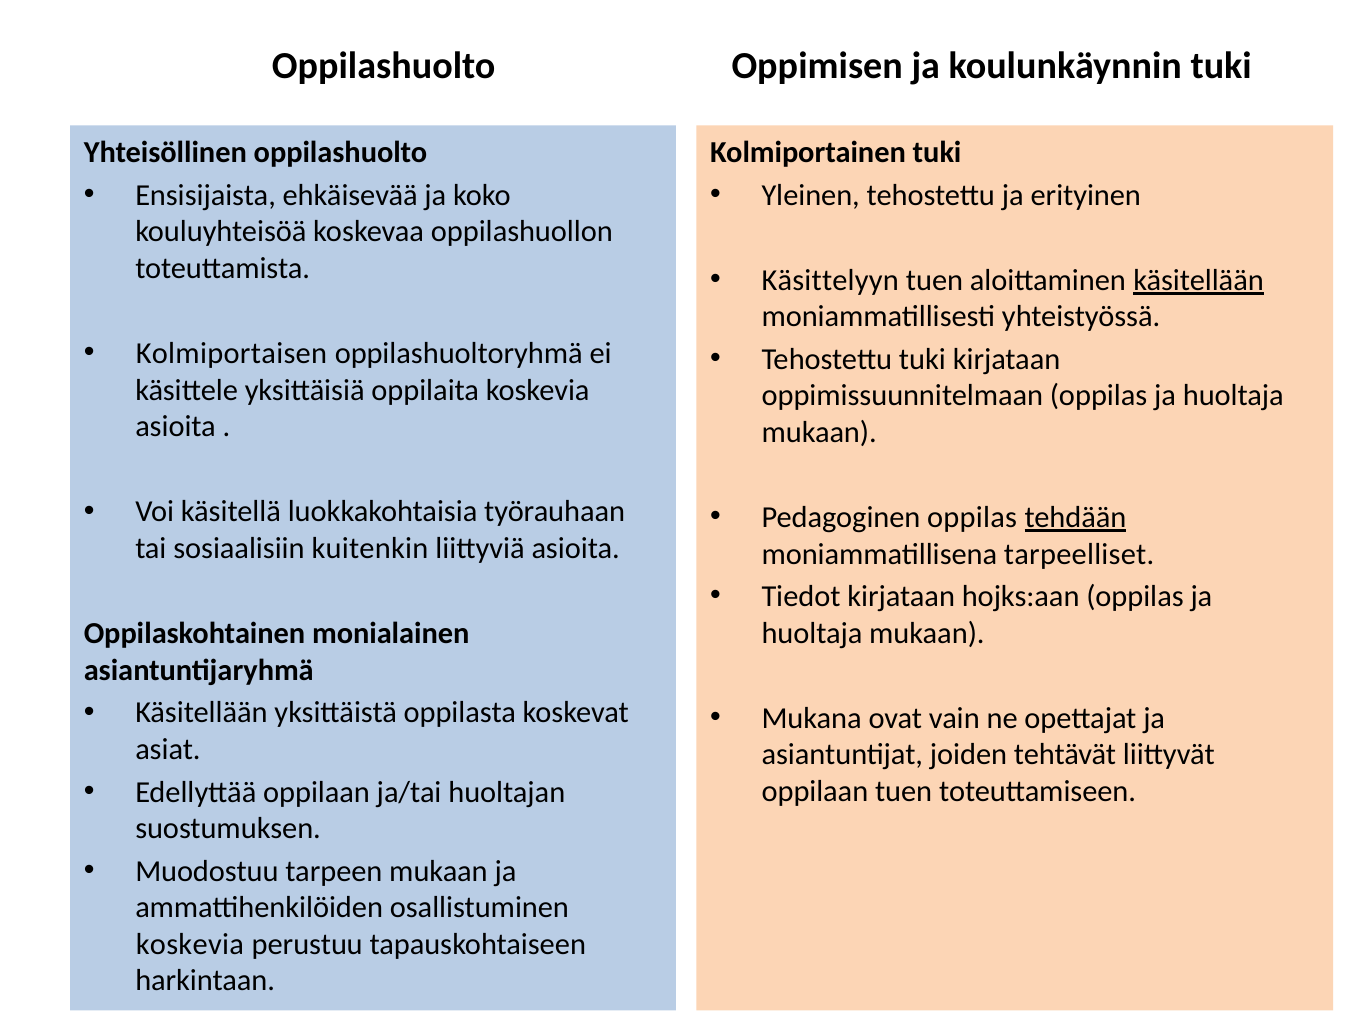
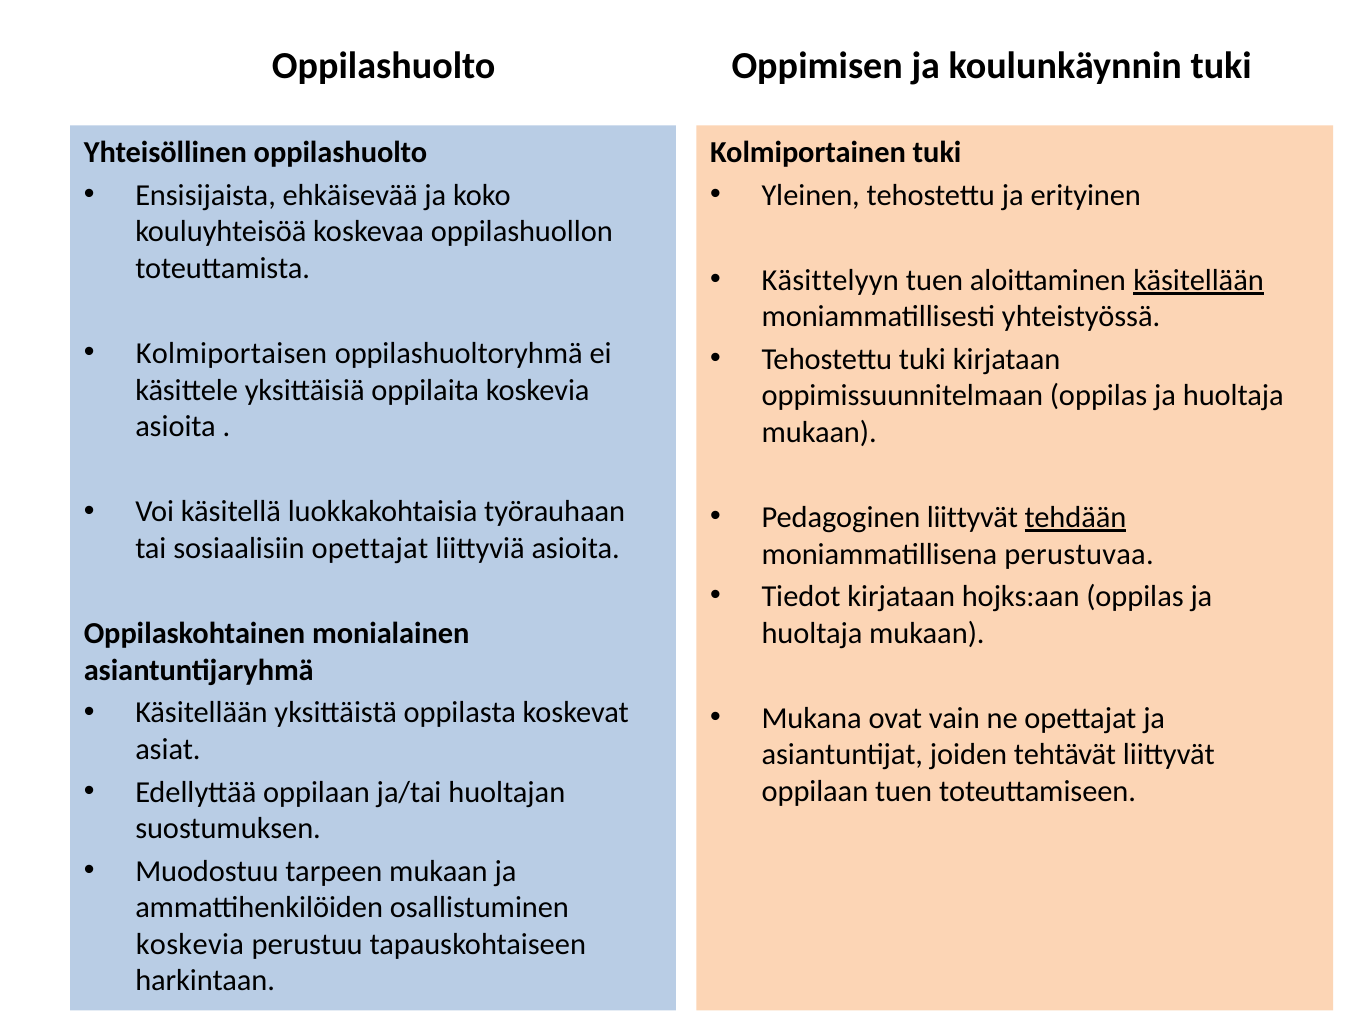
Pedagoginen oppilas: oppilas -> liittyvät (972, 518)
sosiaalisiin kuitenkin: kuitenkin -> opettajat (370, 549)
tarpeelliset: tarpeelliset -> perustuvaa (1079, 554)
